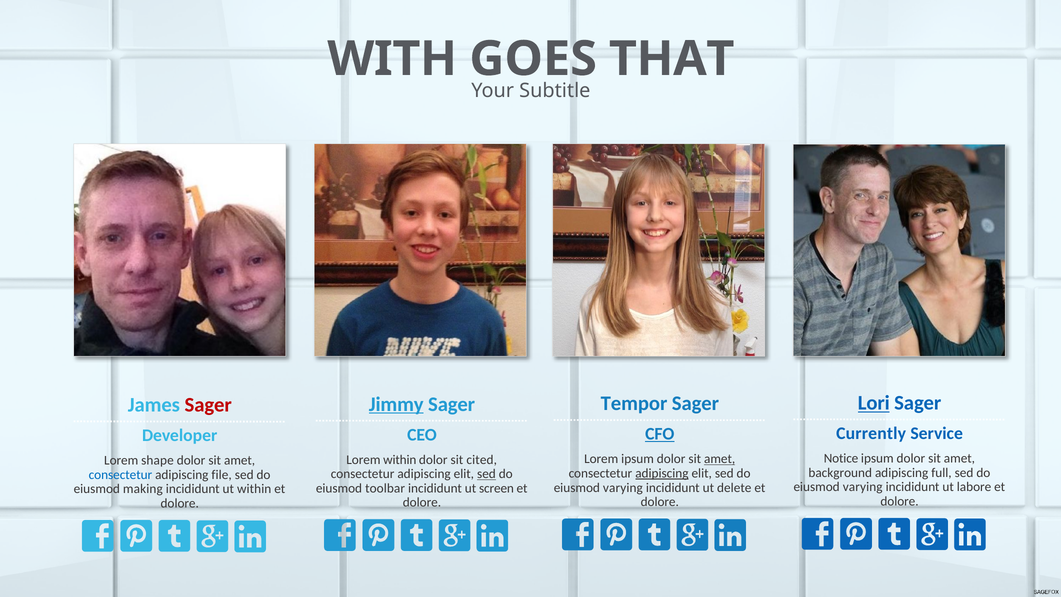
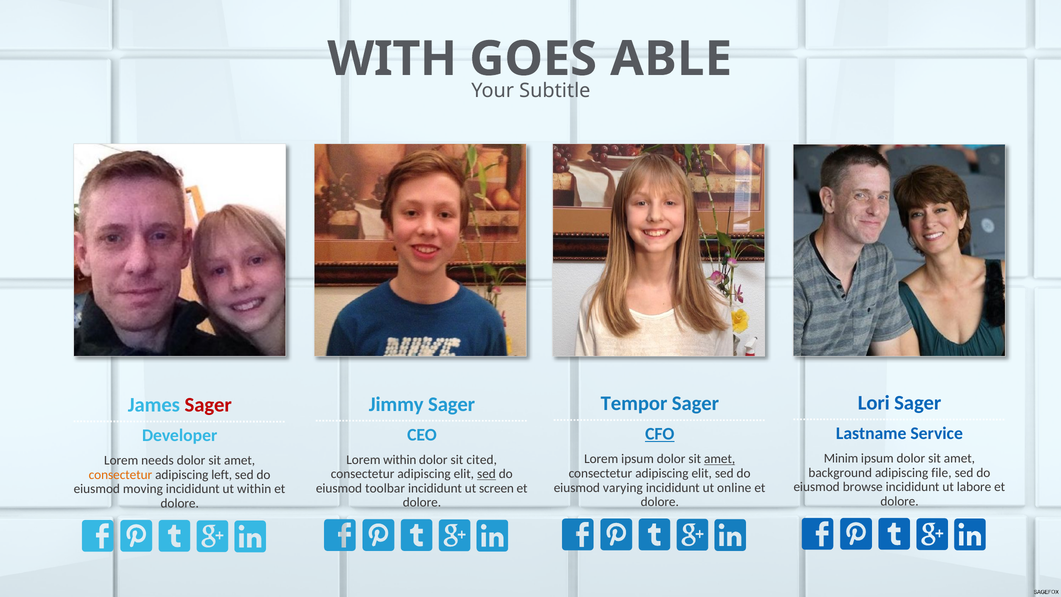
THAT: THAT -> ABLE (671, 59)
Lori underline: present -> none (874, 403)
Jimmy underline: present -> none (396, 404)
Currently: Currently -> Lastname (871, 433)
Notice: Notice -> Minim (841, 458)
shape: shape -> needs (157, 460)
full: full -> file (941, 473)
adipiscing underline: present -> none (662, 473)
consectetur colour: blue -> orange (120, 475)
file: file -> left (222, 475)
varying: varying -> browse (863, 487)
delete: delete -> online (734, 488)
making: making -> moving (143, 489)
